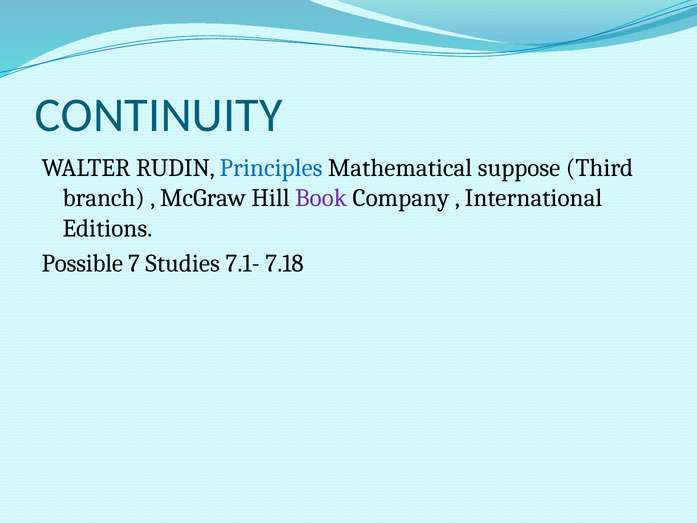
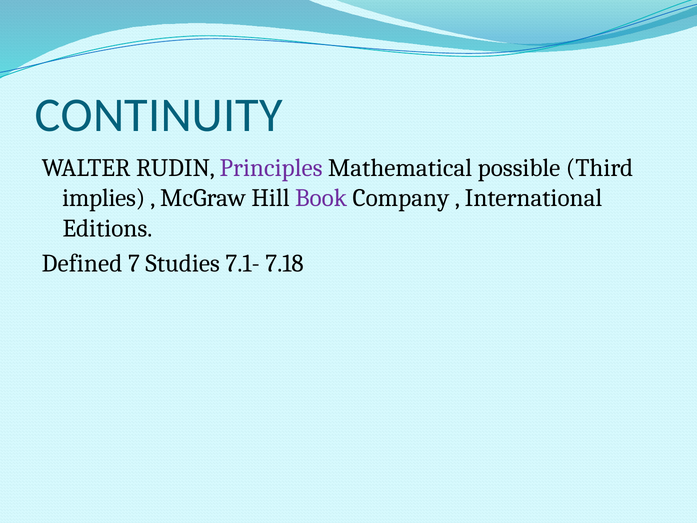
Principles colour: blue -> purple (271, 168)
suppose: suppose -> possible (519, 168)
branch: branch -> implies (104, 198)
Possible: Possible -> Defined (82, 263)
